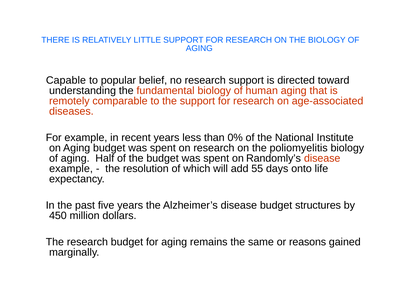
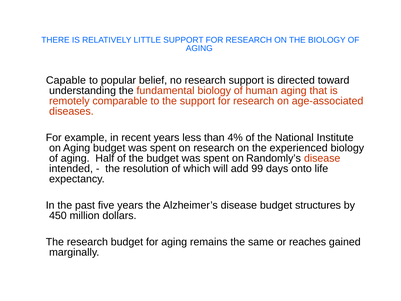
0%: 0% -> 4% (235, 138)
poliomyelitis: poliomyelitis -> experienced (299, 148)
example: example -> intended (71, 168)
55: 55 -> 99 (257, 168)
reasons: reasons -> reaches (308, 242)
